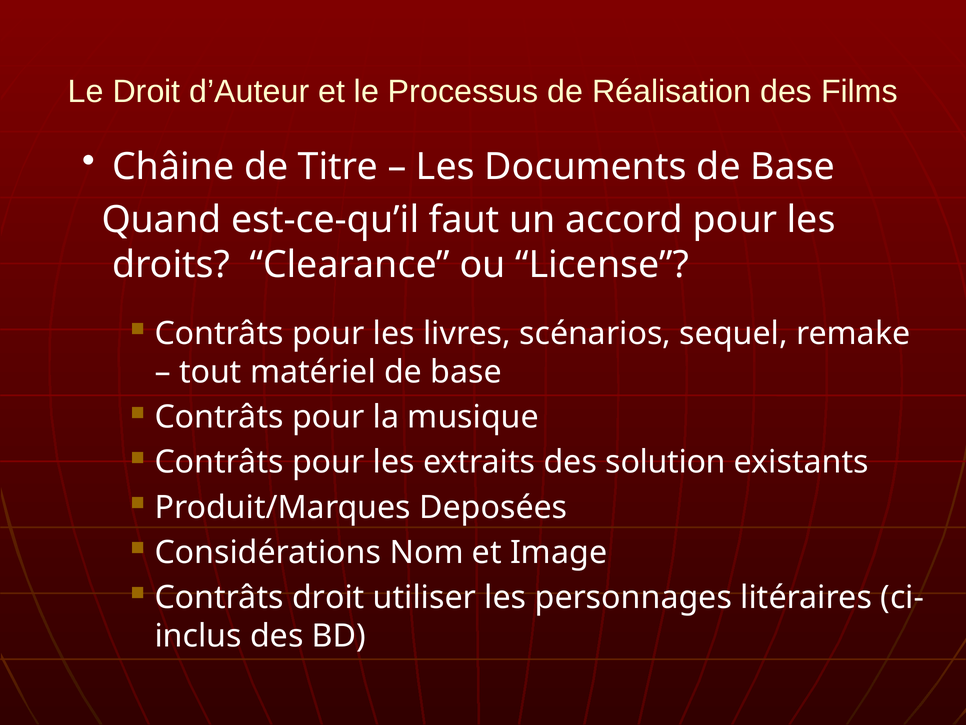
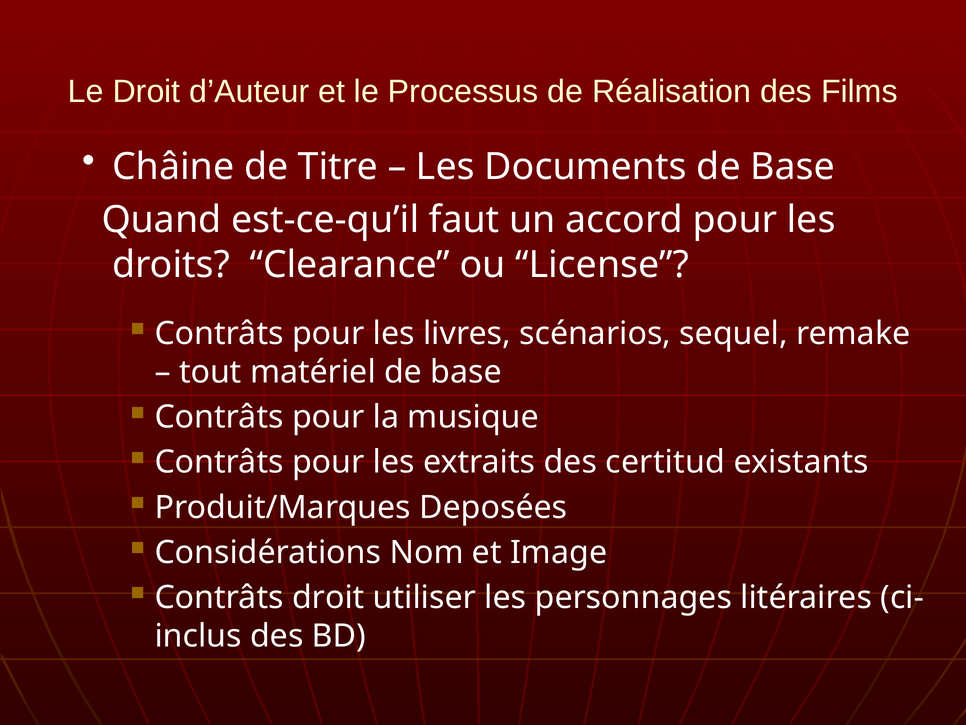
solution: solution -> certitud (665, 462)
